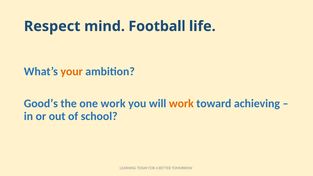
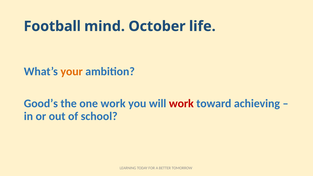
Respect: Respect -> Football (52, 26)
Football: Football -> October (157, 26)
work colour: orange -> red (181, 104)
